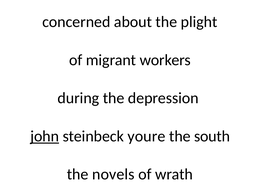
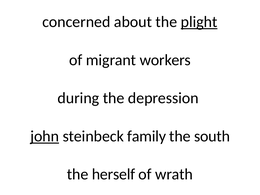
plight underline: none -> present (199, 22)
youre: youre -> family (147, 136)
novels: novels -> herself (114, 174)
